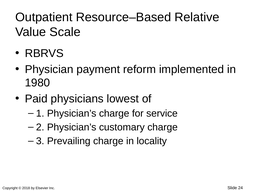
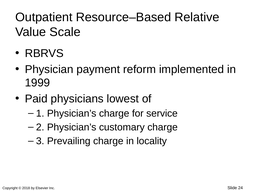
1980: 1980 -> 1999 (37, 83)
